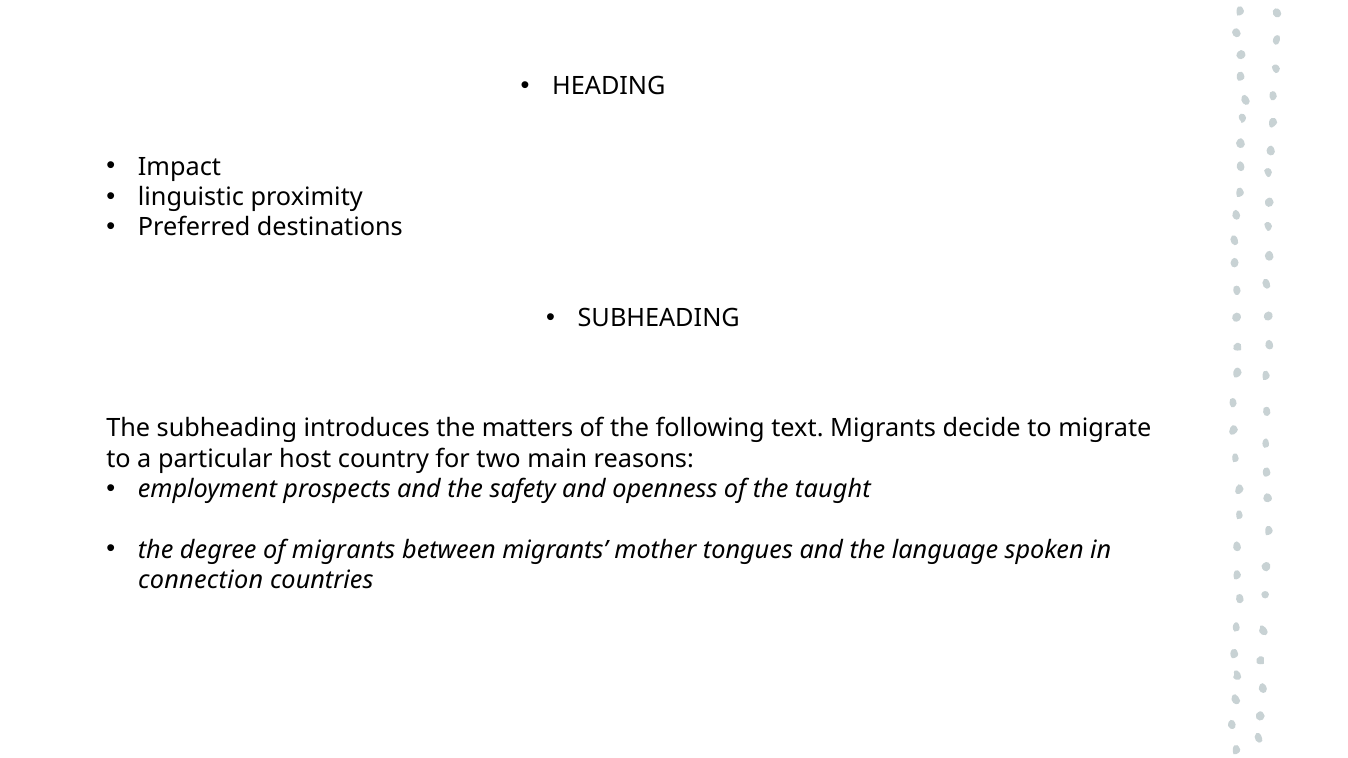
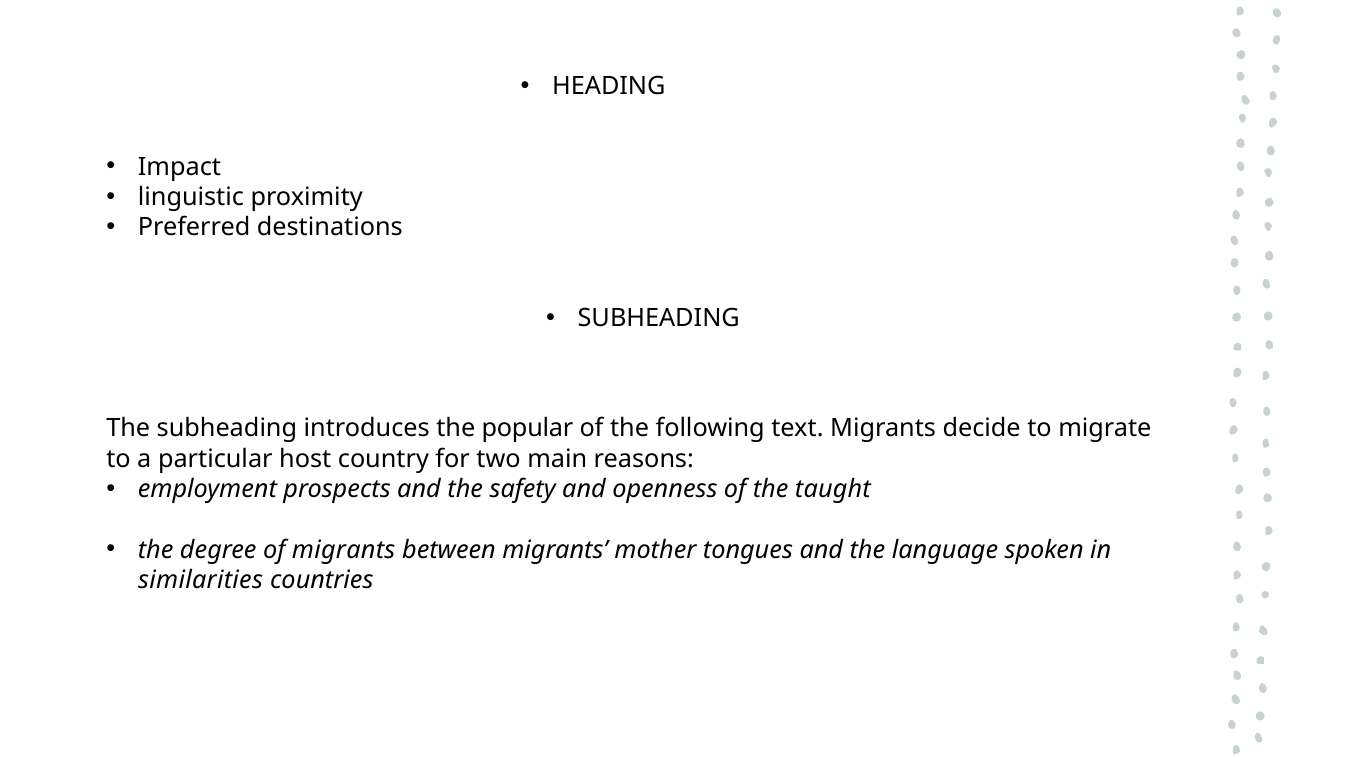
matters: matters -> popular (527, 429)
connection: connection -> similarities (201, 580)
